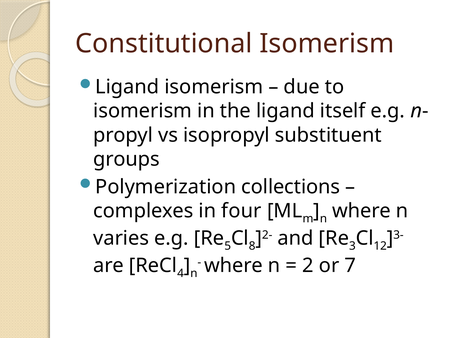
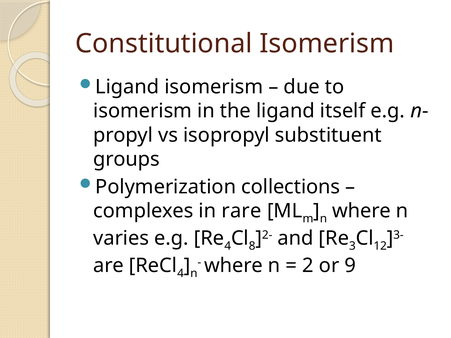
four: four -> rare (241, 211)
5: 5 -> 4 (228, 246)
7: 7 -> 9 (350, 266)
